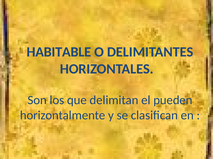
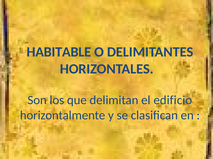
pueden: pueden -> edificio (173, 101)
